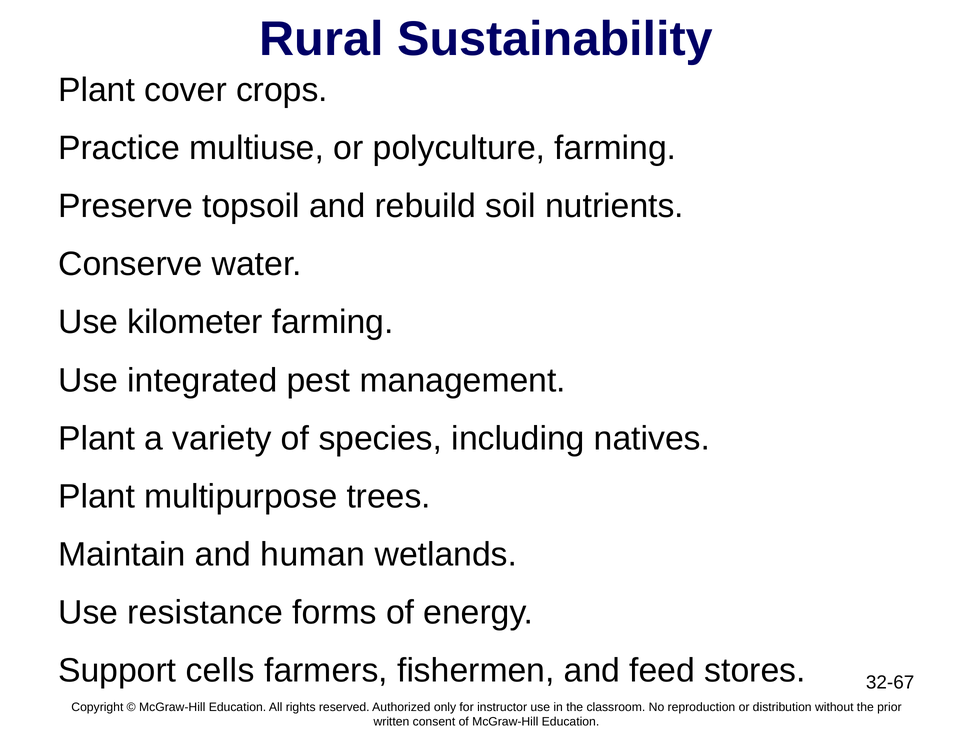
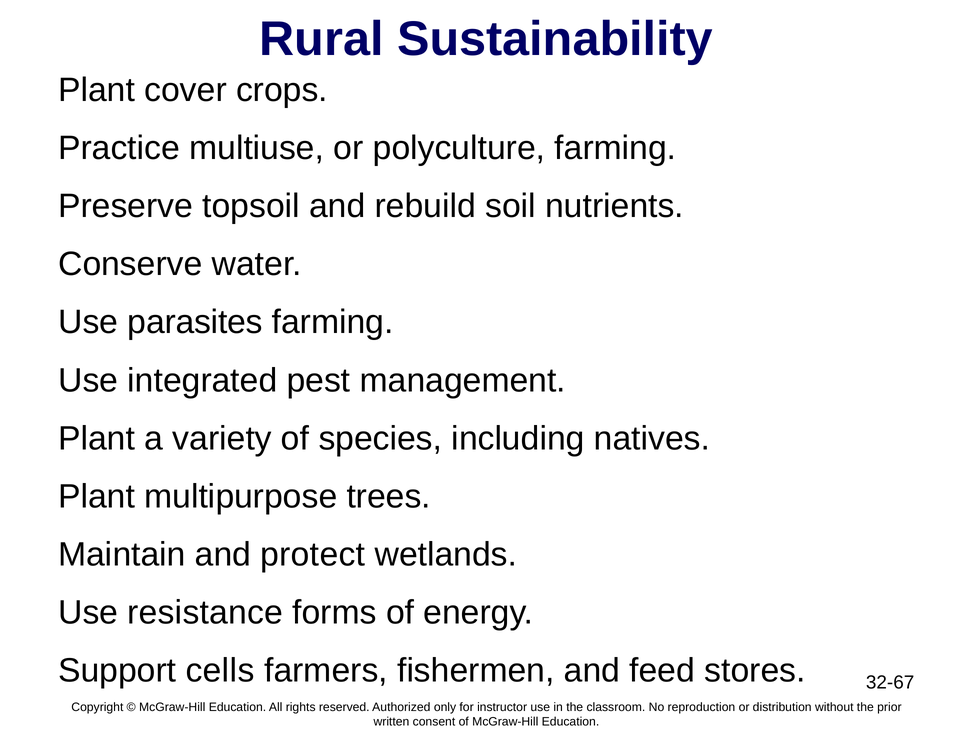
kilometer: kilometer -> parasites (195, 322)
human: human -> protect (313, 554)
